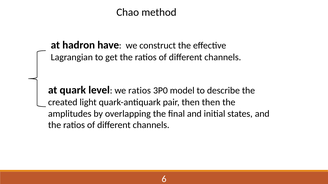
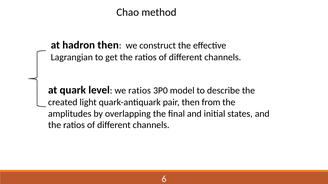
hadron have: have -> then (108, 45)
then then: then -> from (211, 102)
